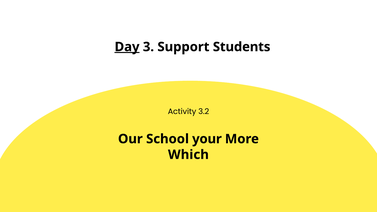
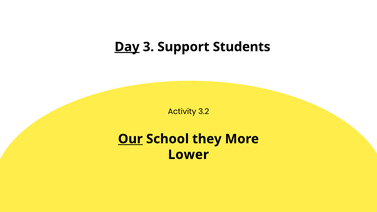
Our underline: none -> present (130, 139)
your: your -> they (207, 139)
Which: Which -> Lower (188, 155)
